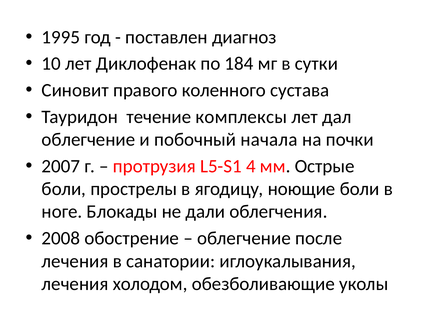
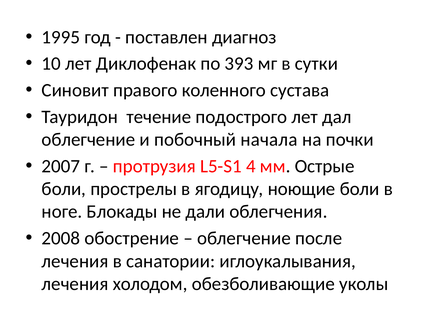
184: 184 -> 393 (239, 64)
комплексы: комплексы -> подострого (241, 117)
